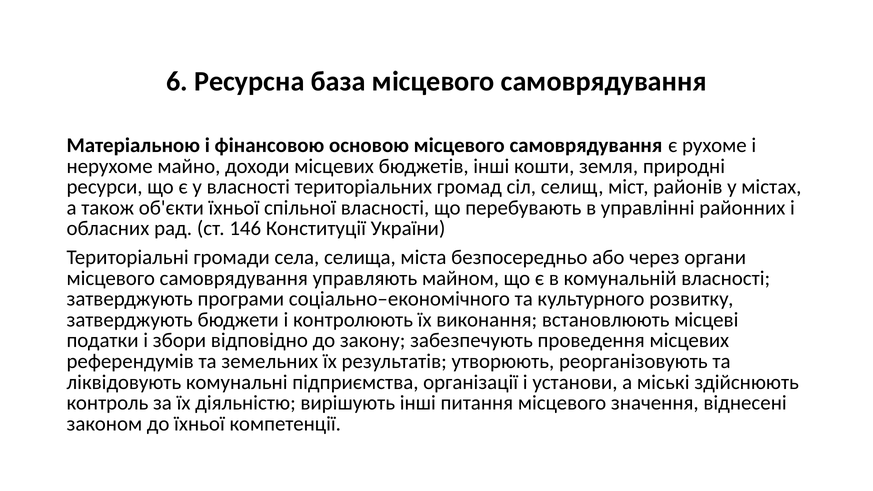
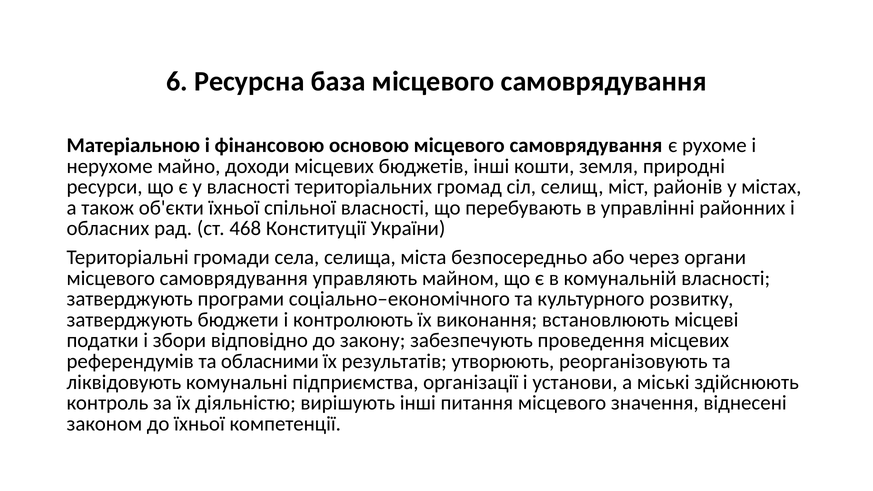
146: 146 -> 468 (245, 229)
земельних: земельних -> обласними (270, 361)
